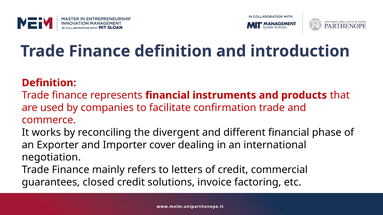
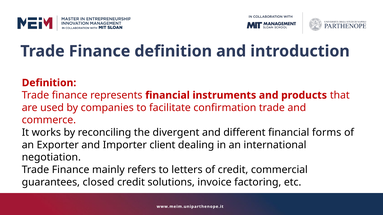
phase: phase -> forms (327, 133)
cover: cover -> client (162, 145)
